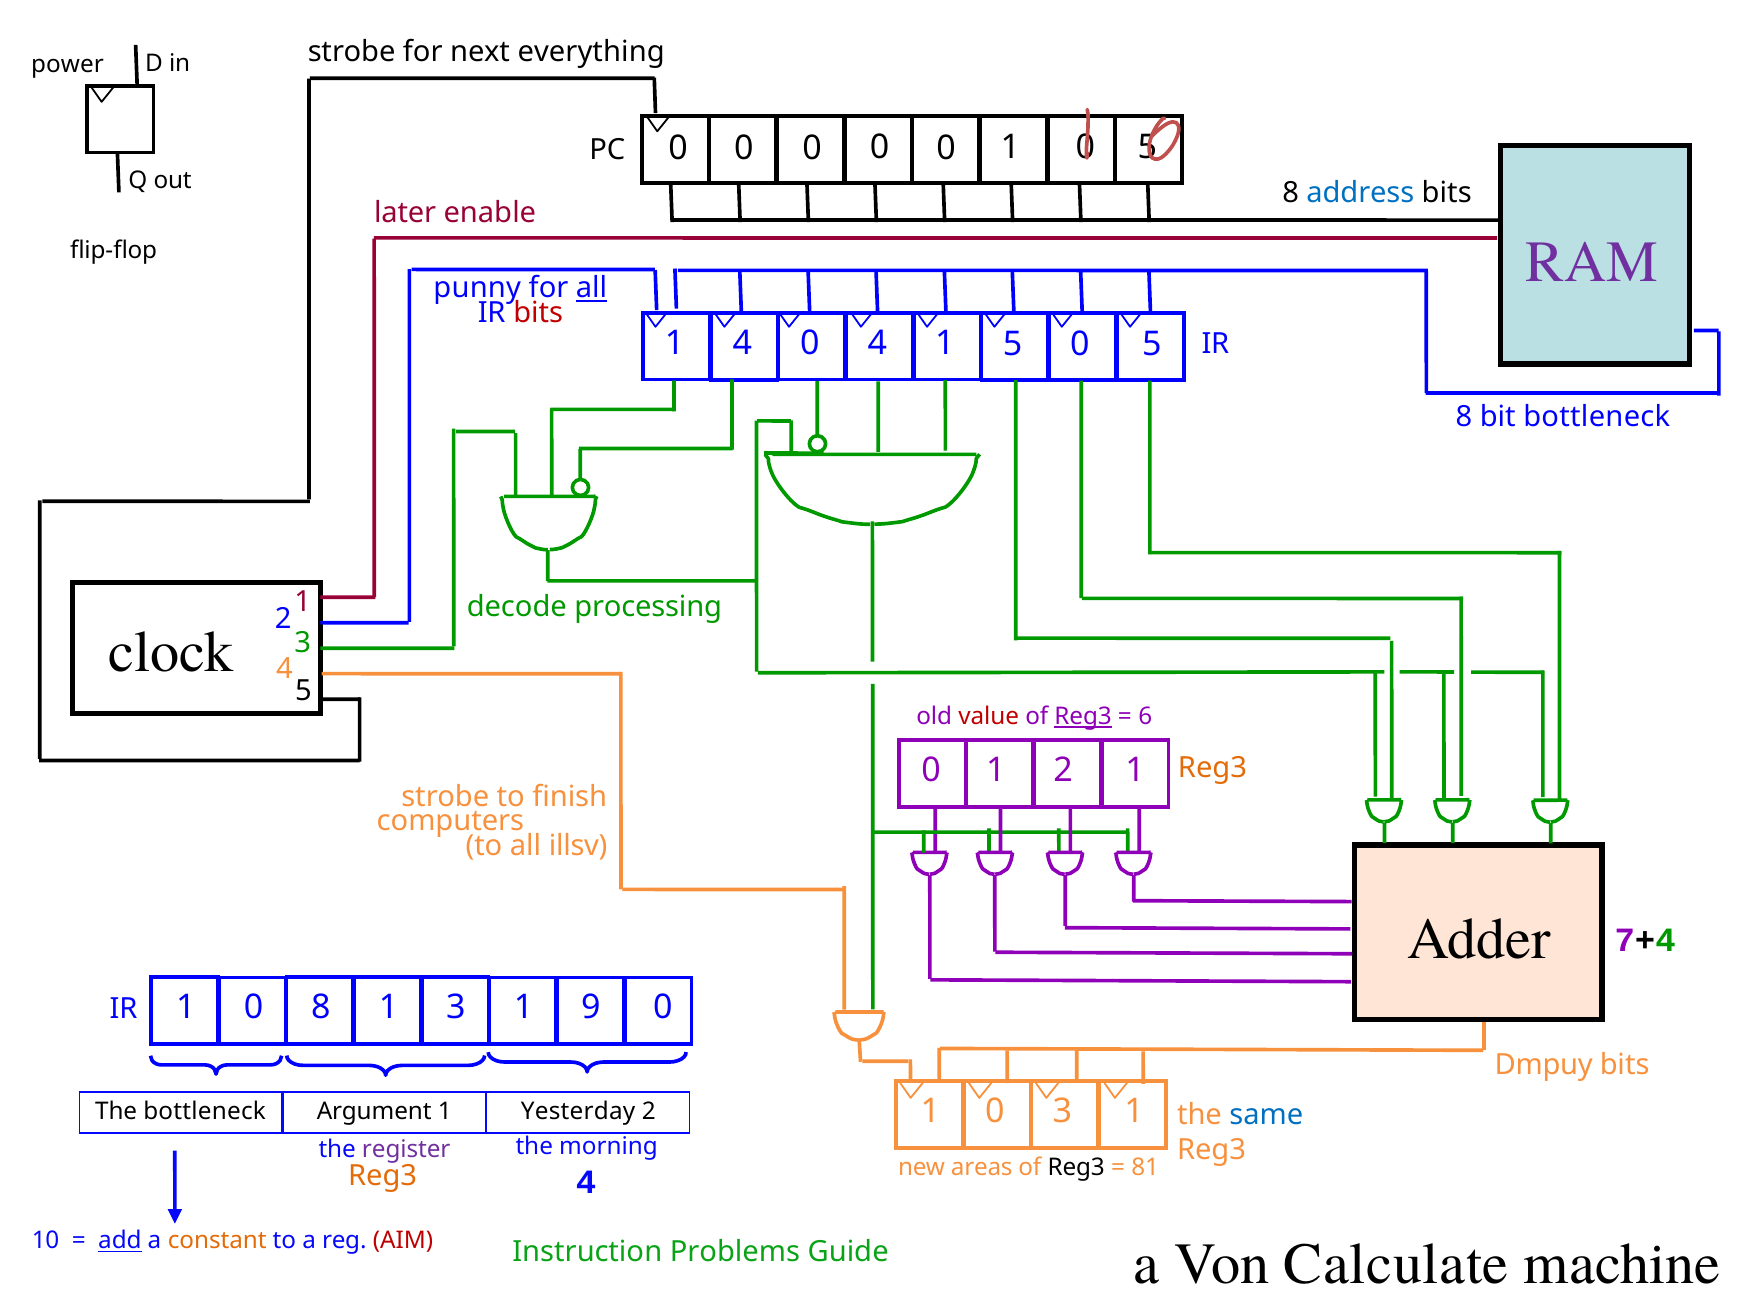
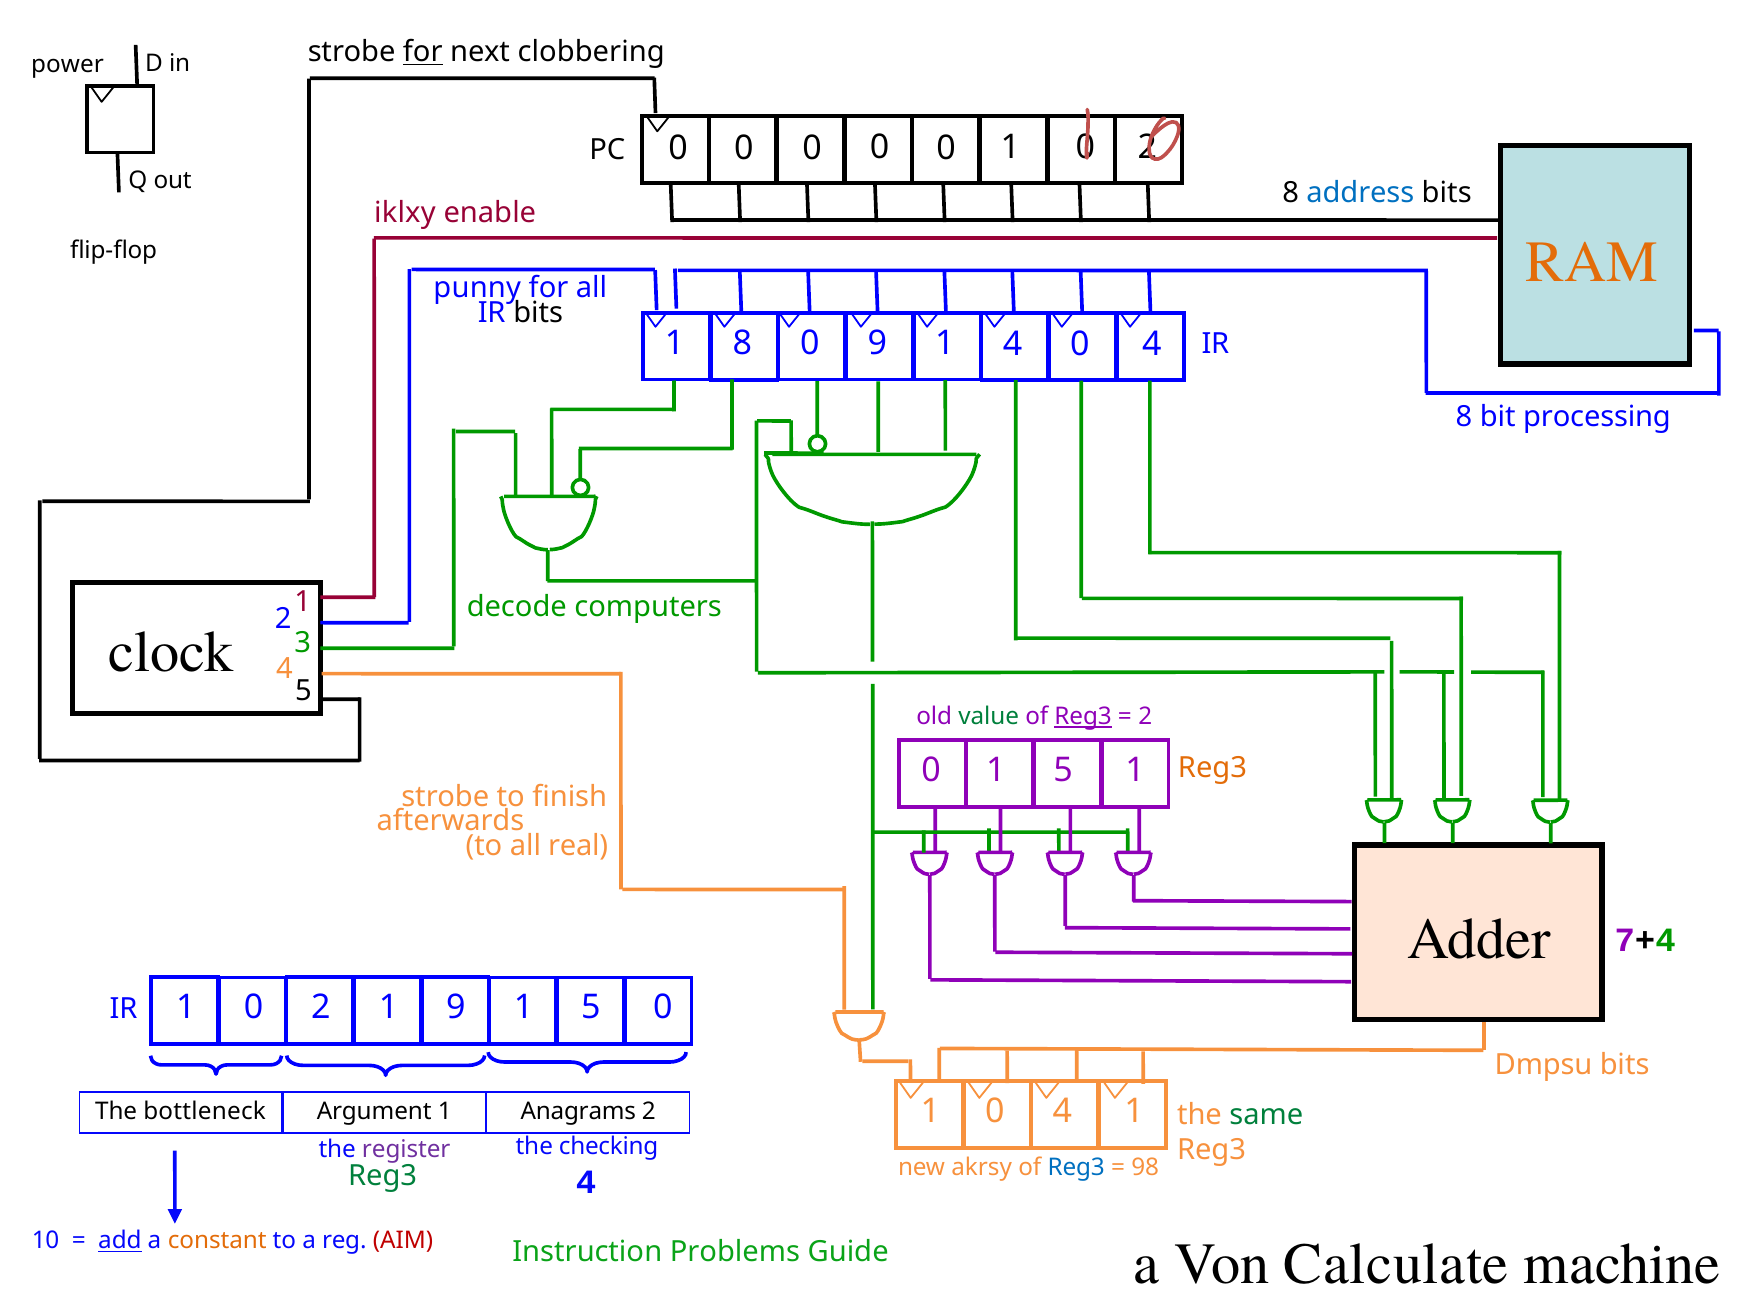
for underline: none -> present (423, 52)
everything: everything -> clobbering (591, 52)
5: 5 -> 2 (1147, 148)
later: later -> iklxy (405, 213)
RAM colour: purple -> orange (1592, 262)
all underline: present -> none (591, 288)
bits colour: red -> black (538, 313)
1 4: 4 -> 8 (742, 344)
0 4: 4 -> 9 (877, 344)
5: 5 -> 4 (1012, 344)
5: 5 -> 4 (1152, 344)
bit bottleneck: bottleneck -> processing (1597, 417)
processing: processing -> computers (648, 607)
value colour: red -> green (989, 717)
6: 6 -> 2 (1145, 717)
2: 2 -> 5 (1063, 771)
computers: computers -> afterwards (450, 821)
illsv: illsv -> real (578, 846)
0 8: 8 -> 2 (321, 1007)
1 3: 3 -> 9 (456, 1007)
9: 9 -> 5 (591, 1008)
Dmpuy: Dmpuy -> Dmpsu (1544, 1065)
3: 3 -> 4 (1062, 1112)
Yesterday: Yesterday -> Anagrams (578, 1112)
same colour: blue -> green (1266, 1114)
morning: morning -> checking (609, 1146)
areas: areas -> akrsy (982, 1168)
Reg3 colour: black -> blue (1076, 1168)
81: 81 -> 98 (1145, 1168)
Reg3 colour: orange -> green (383, 1176)
